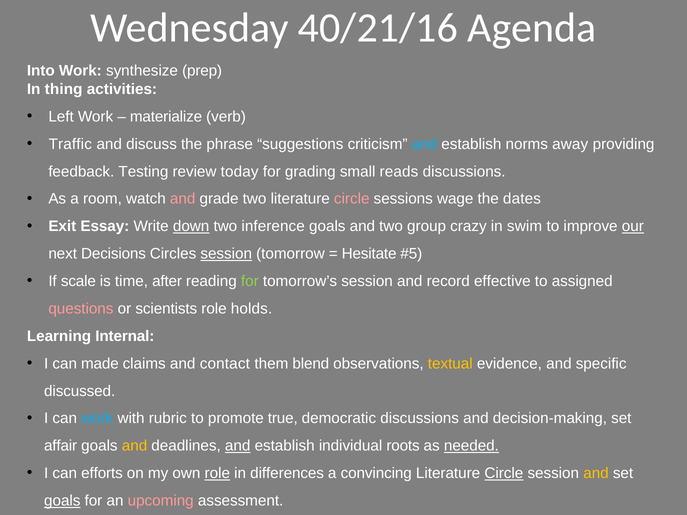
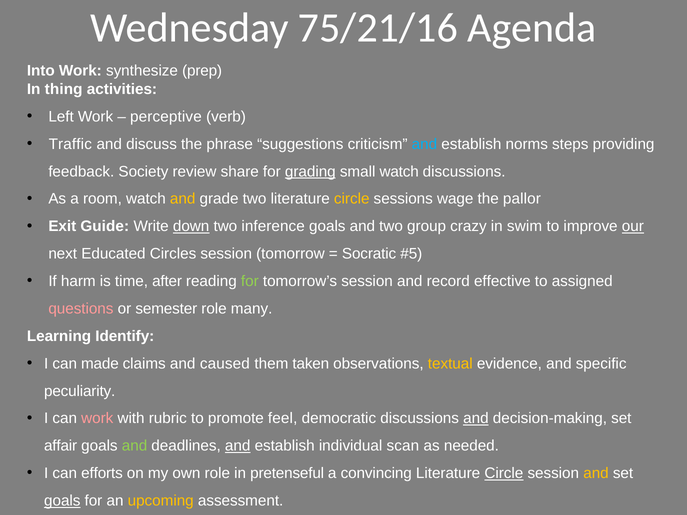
40/21/16: 40/21/16 -> 75/21/16 (378, 28)
materialize: materialize -> perceptive (166, 117)
away: away -> steps (570, 144)
Testing: Testing -> Society (143, 172)
today: today -> share (240, 172)
grading underline: none -> present (310, 172)
small reads: reads -> watch (399, 172)
and colour: pink -> yellow (183, 199)
circle colour: pink -> yellow (352, 199)
dates: dates -> pallor (522, 199)
Essay: Essay -> Guide (105, 226)
Decisions: Decisions -> Educated (113, 254)
session underline: present -> none (226, 254)
Hesitate: Hesitate -> Socratic (369, 254)
scale: scale -> harm (78, 281)
scientists: scientists -> semester (166, 309)
holds: holds -> many (252, 309)
Internal: Internal -> Identify (125, 336)
contact: contact -> caused (225, 364)
blend: blend -> taken (311, 364)
discussed: discussed -> peculiarity (80, 391)
work colour: light blue -> pink (97, 419)
true: true -> feel (283, 419)
and underline: none -> present (476, 419)
and colour: yellow -> light green (135, 446)
roots: roots -> scan (403, 446)
needed underline: present -> none (471, 446)
role underline: present -> none (217, 474)
differences: differences -> pretenseful (287, 474)
upcoming colour: pink -> yellow (161, 501)
